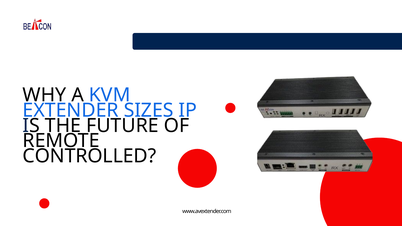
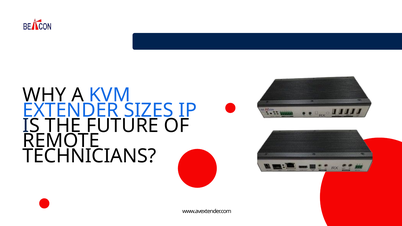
CONTROLLED: CONTROLLED -> TECHNICIANS (89, 156)
